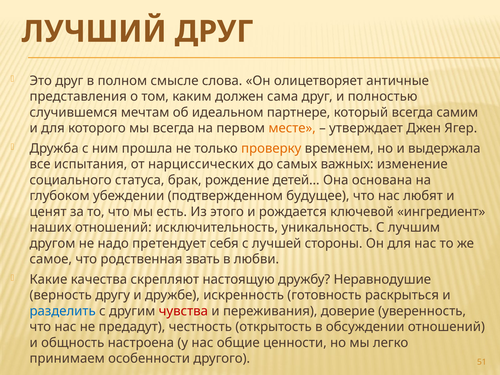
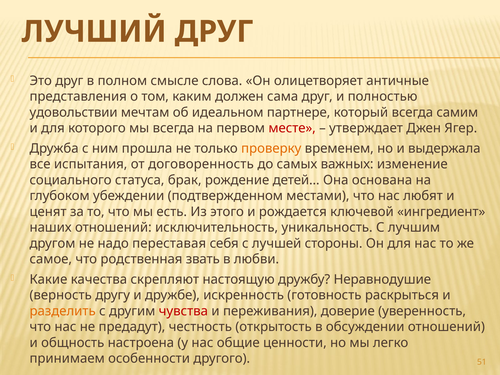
случившемся: случившемся -> удовольствии (74, 112)
месте colour: orange -> red (292, 128)
нарциссических: нарциссических -> договоренность (201, 164)
будущее: будущее -> местами (318, 196)
претендует: претендует -> переставая (169, 243)
разделить colour: blue -> orange (63, 311)
